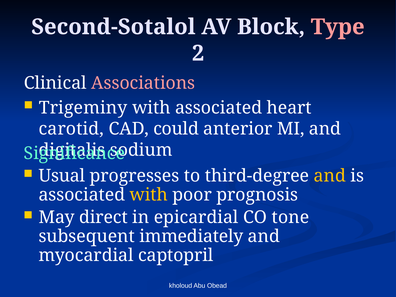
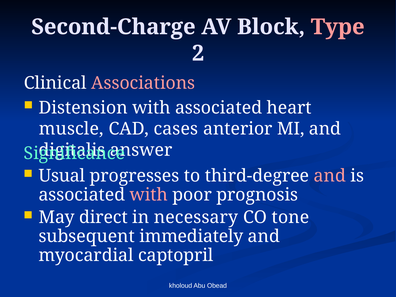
Second-Sotalol: Second-Sotalol -> Second-Charge (113, 27)
Trigeminy: Trigeminy -> Distension (83, 108)
carotid: carotid -> muscle (71, 129)
could: could -> cases (176, 129)
sodium: sodium -> answer (141, 150)
and colour: yellow -> pink (330, 176)
with colour: yellow -> pink (149, 195)
epicardial: epicardial -> necessary (196, 217)
